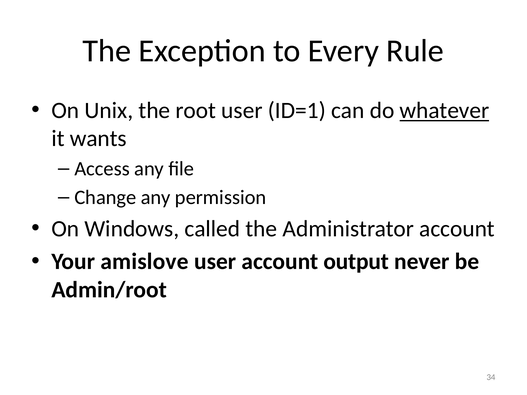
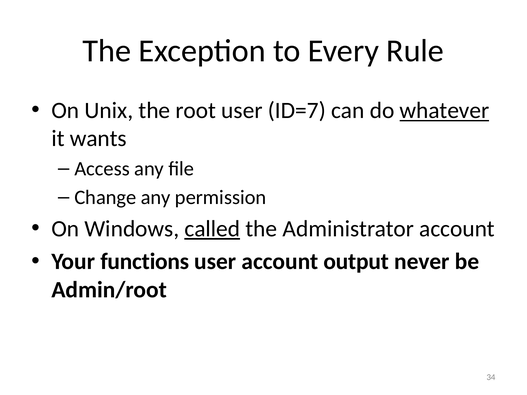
ID=1: ID=1 -> ID=7 (297, 111)
called underline: none -> present (212, 229)
amislove: amislove -> functions (145, 262)
